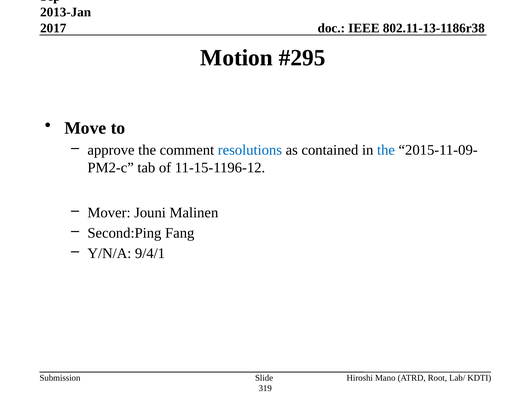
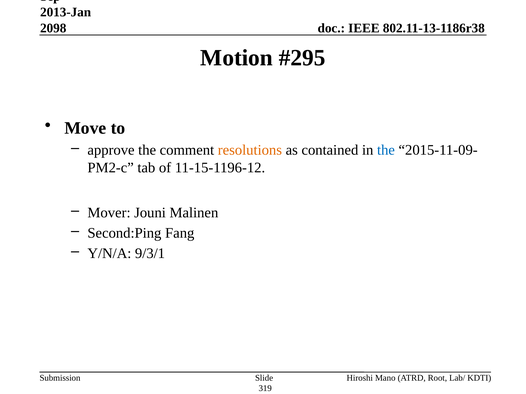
2017: 2017 -> 2098 (53, 28)
resolutions colour: blue -> orange (250, 150)
9/4/1: 9/4/1 -> 9/3/1 (150, 254)
